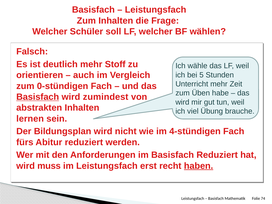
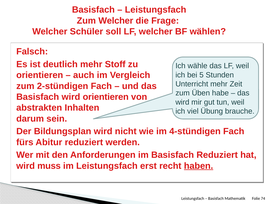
Zum Inhalten: Inhalten -> Welcher (116, 21)
0-stündigen: 0-stündigen -> 2-stündigen (63, 86)
Basisfach underline: present -> none (38, 97)
wird zumindest: zumindest -> orientieren (106, 97)
lernen: lernen -> darum (30, 119)
